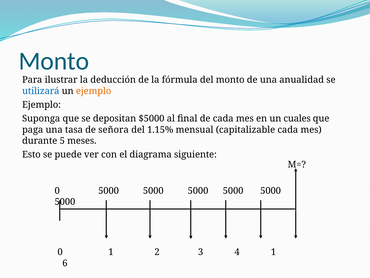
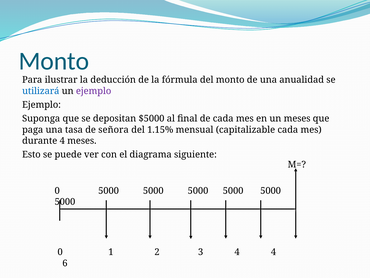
ejemplo colour: orange -> purple (94, 91)
un cuales: cuales -> meses (297, 118)
durante 5: 5 -> 4 (62, 141)
4 1: 1 -> 4 (273, 252)
